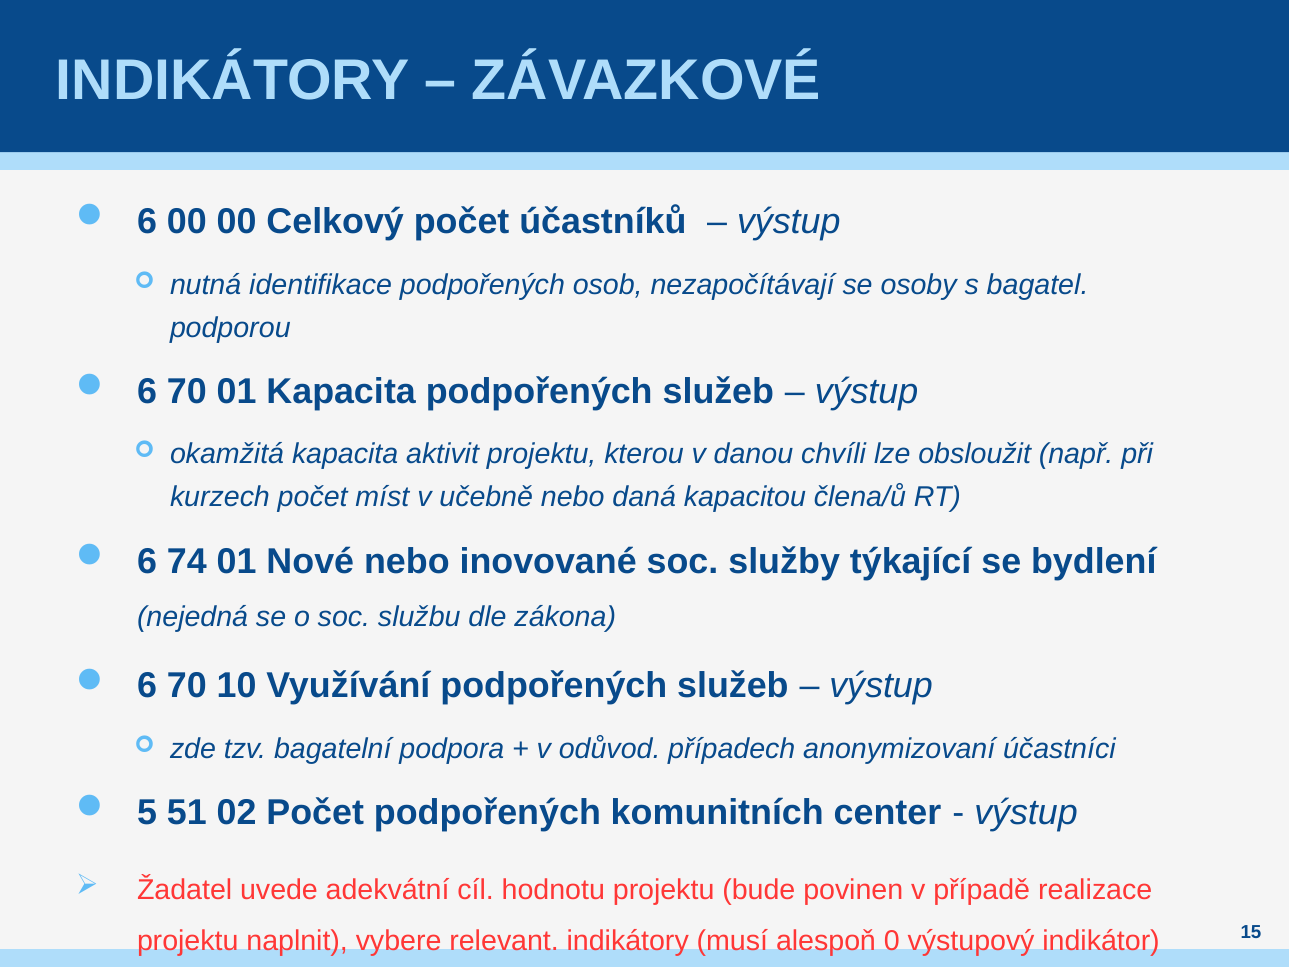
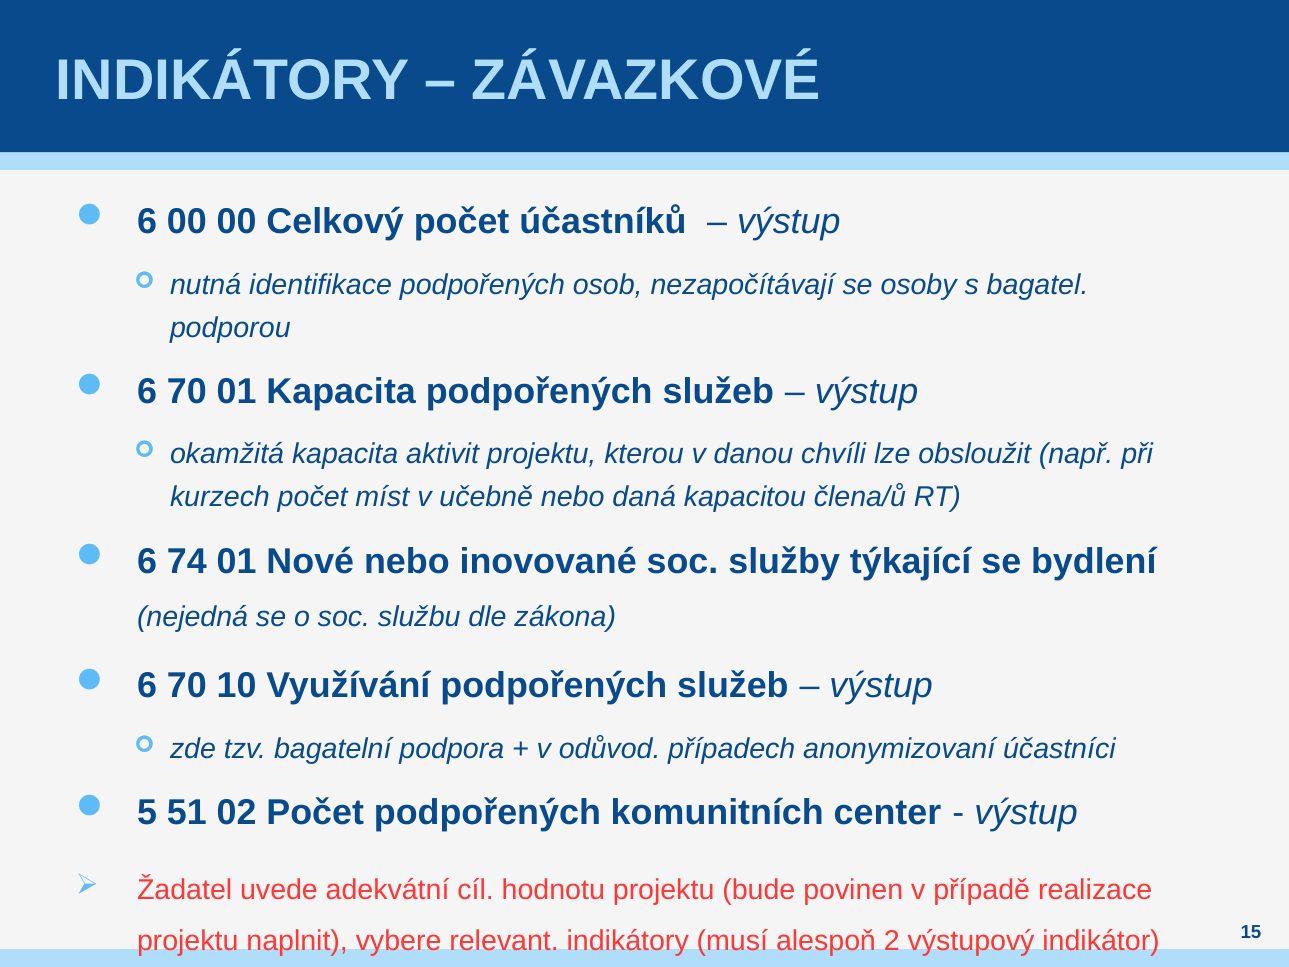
0: 0 -> 2 (892, 941)
